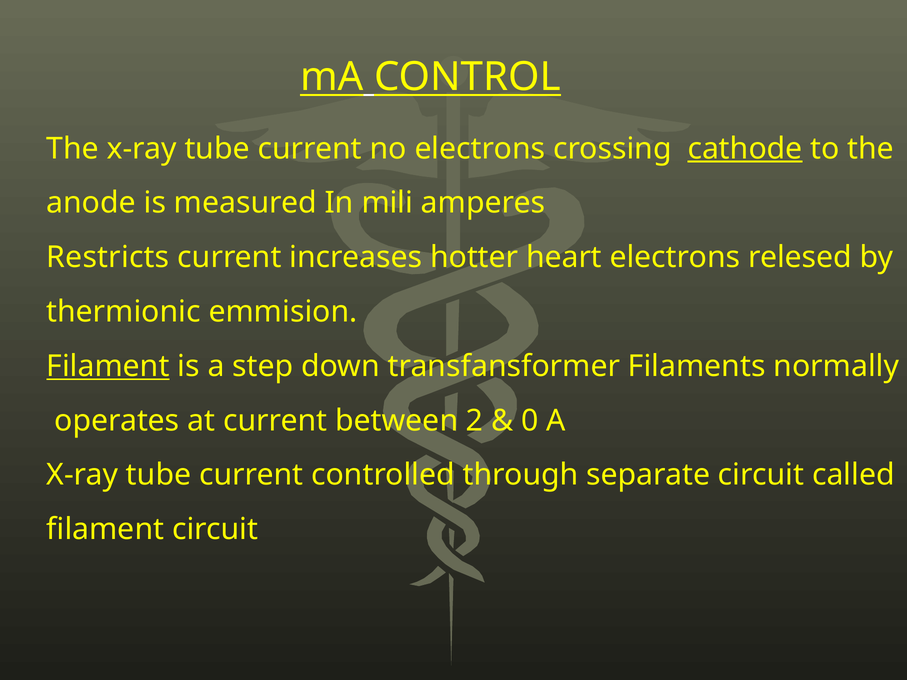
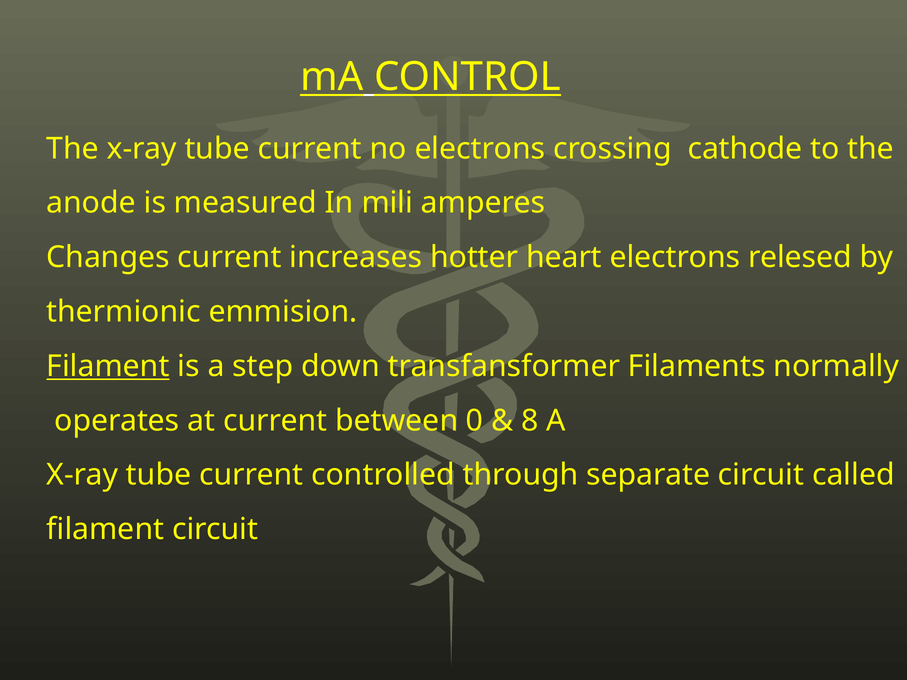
cathode underline: present -> none (745, 149)
Restricts: Restricts -> Changes (108, 257)
2: 2 -> 0 (475, 421)
0: 0 -> 8 (530, 421)
